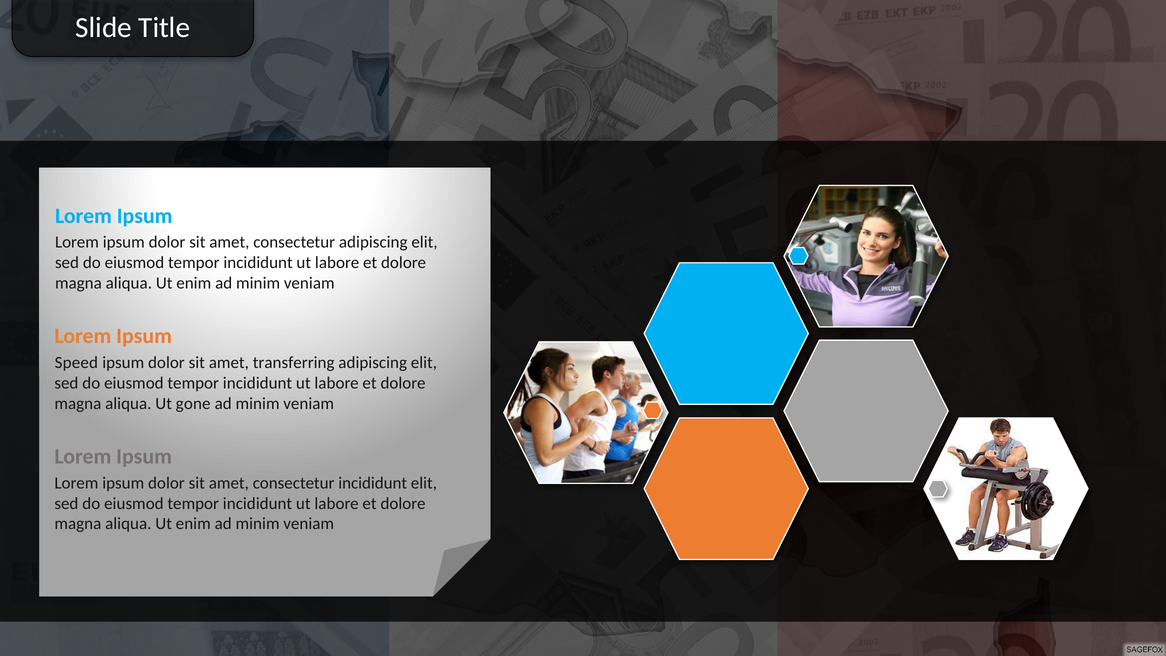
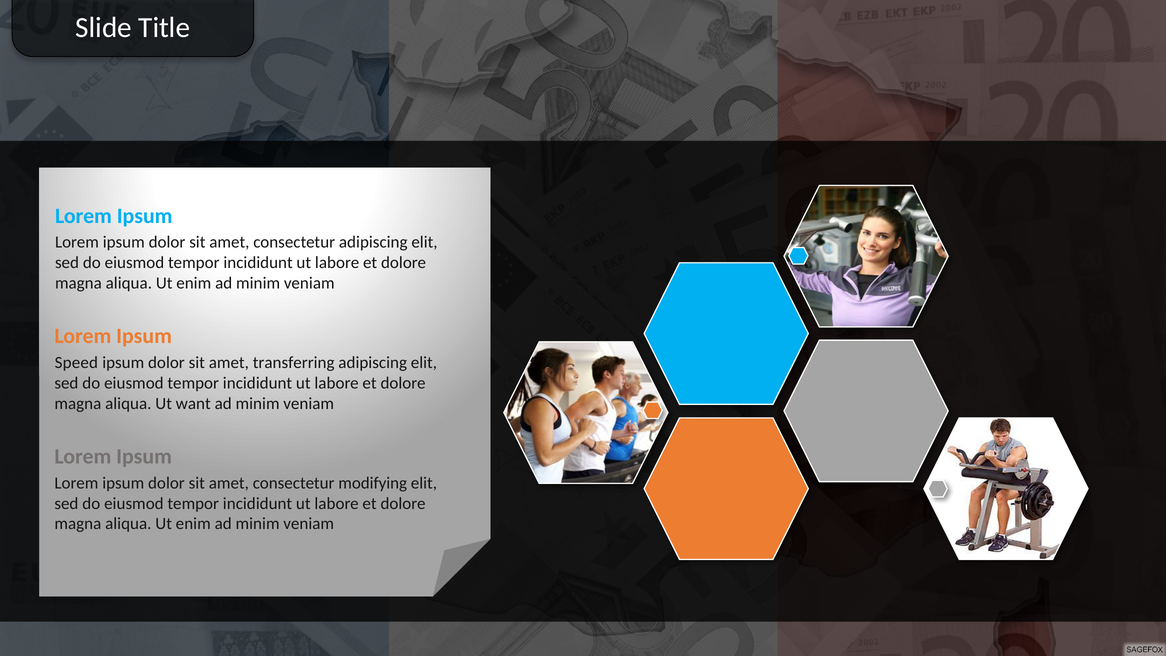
gone: gone -> want (193, 403)
consectetur incididunt: incididunt -> modifying (373, 483)
